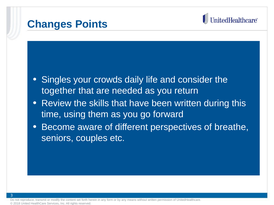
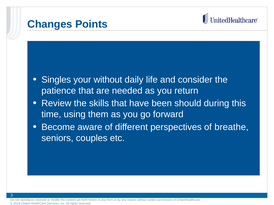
your crowds: crowds -> without (108, 80)
together: together -> patience (59, 91)
been written: written -> should (188, 104)
